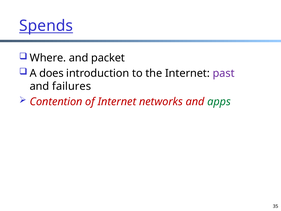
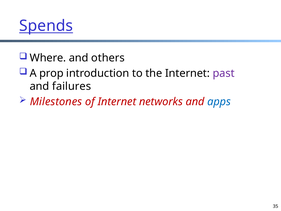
packet: packet -> others (108, 58)
does: does -> prop (51, 73)
Contention: Contention -> Milestones (56, 102)
apps colour: green -> blue (219, 102)
